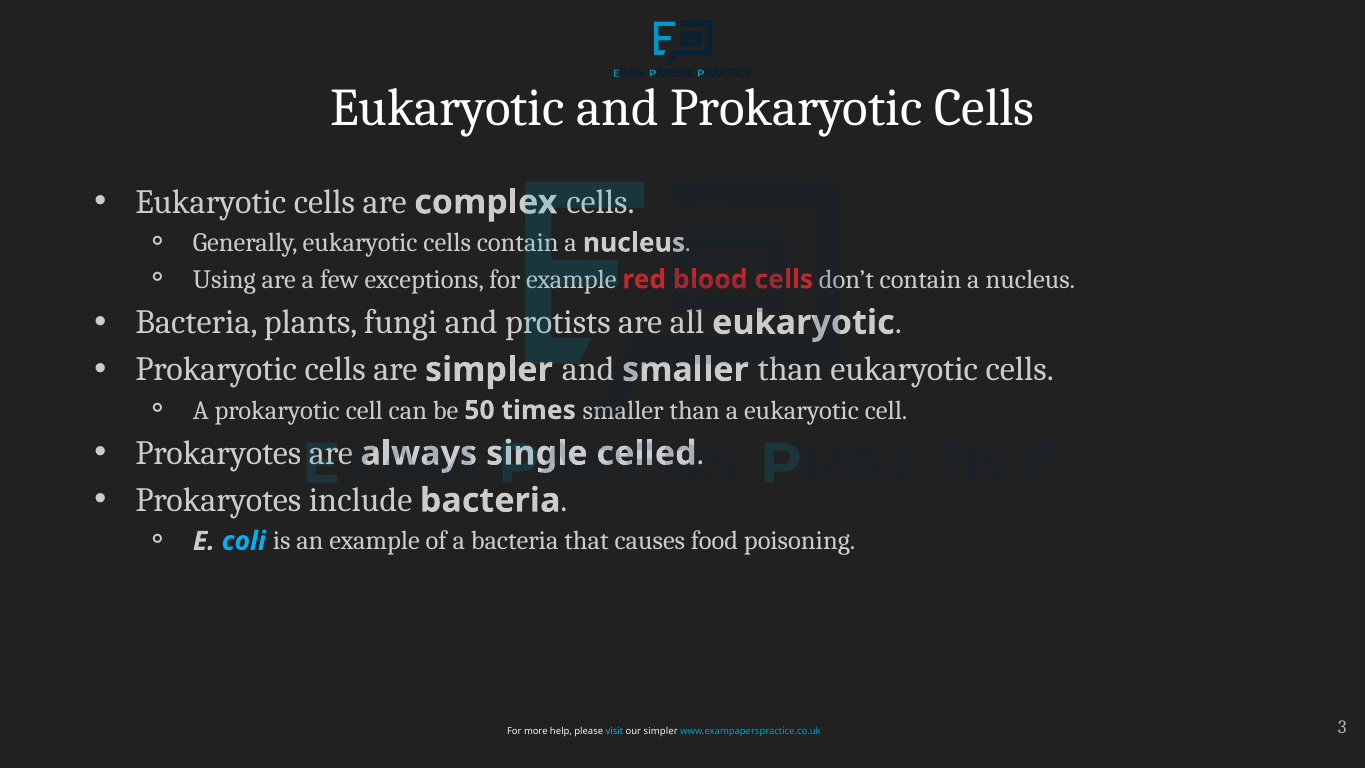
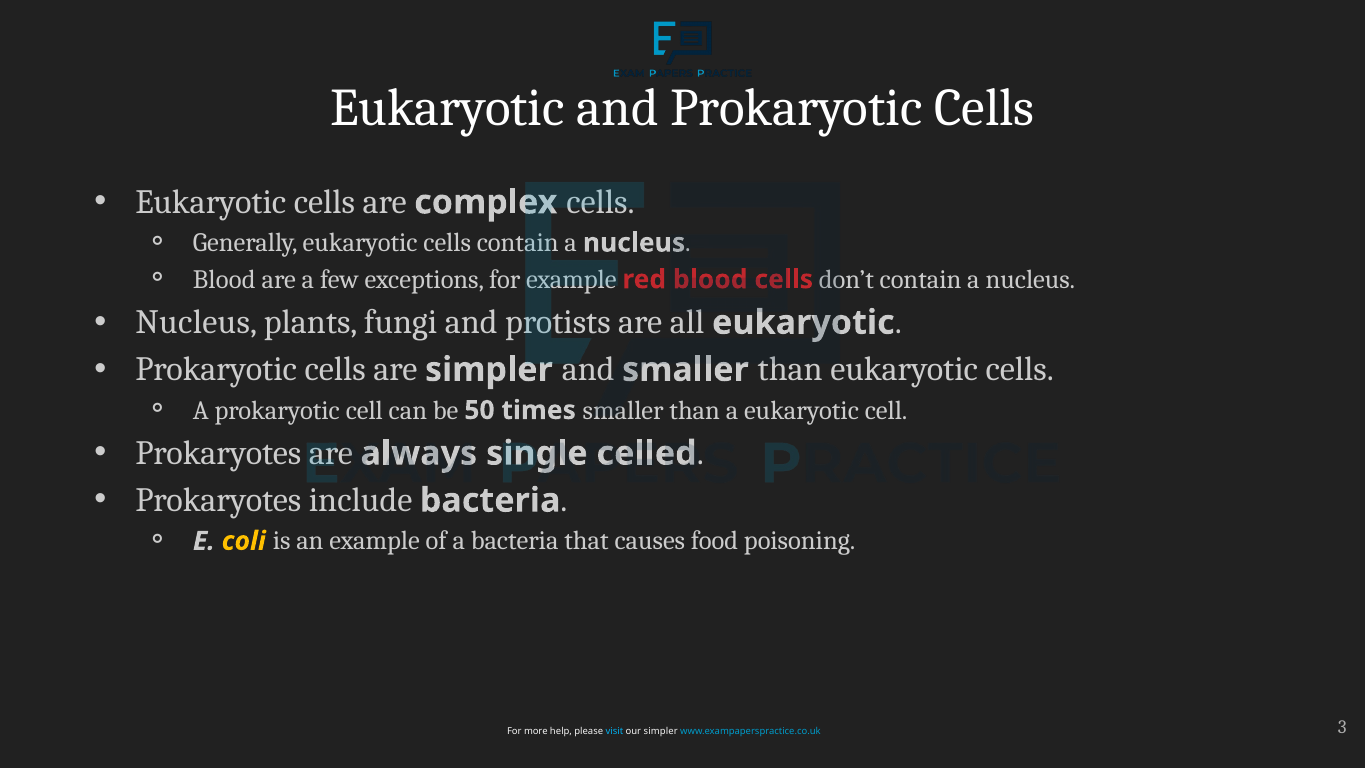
Using: Using -> Blood (224, 279)
Bacteria: Bacteria -> Nucleus (196, 322)
coli colour: light blue -> yellow (244, 541)
